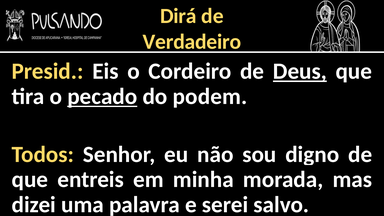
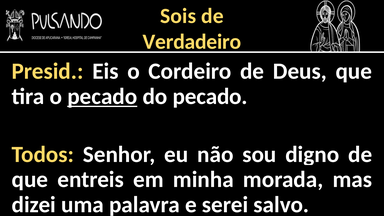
Dirá: Dirá -> Sois (178, 16)
Deus underline: present -> none (300, 71)
do podem: podem -> pecado (210, 96)
